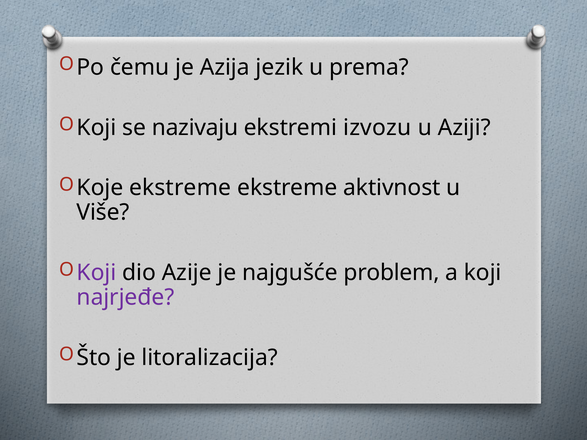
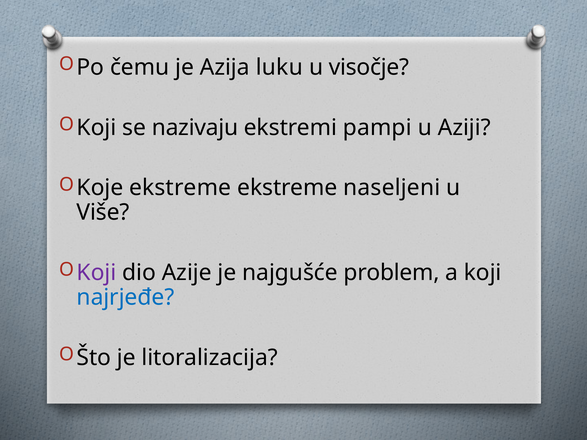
jezik: jezik -> luku (279, 67)
prema: prema -> visočje (369, 67)
izvozu: izvozu -> pampi (377, 128)
aktivnost: aktivnost -> naseljeni (392, 188)
najrjeđe colour: purple -> blue (125, 298)
